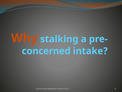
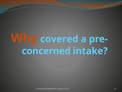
stalking: stalking -> covered (59, 39)
